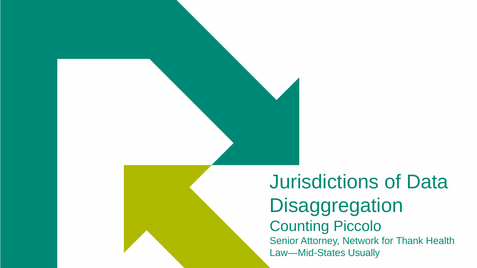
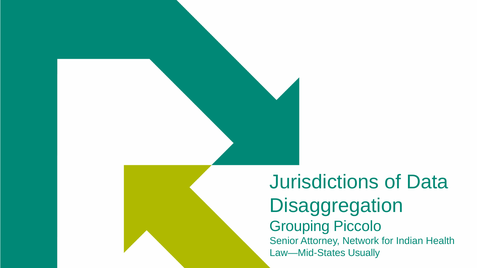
Counting: Counting -> Grouping (300, 227)
Thank: Thank -> Indian (410, 241)
